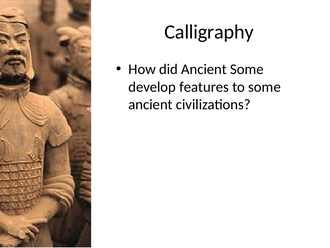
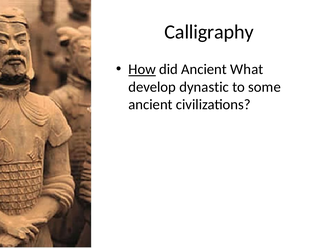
How underline: none -> present (142, 69)
Ancient Some: Some -> What (247, 69)
features: features -> dynastic (204, 87)
